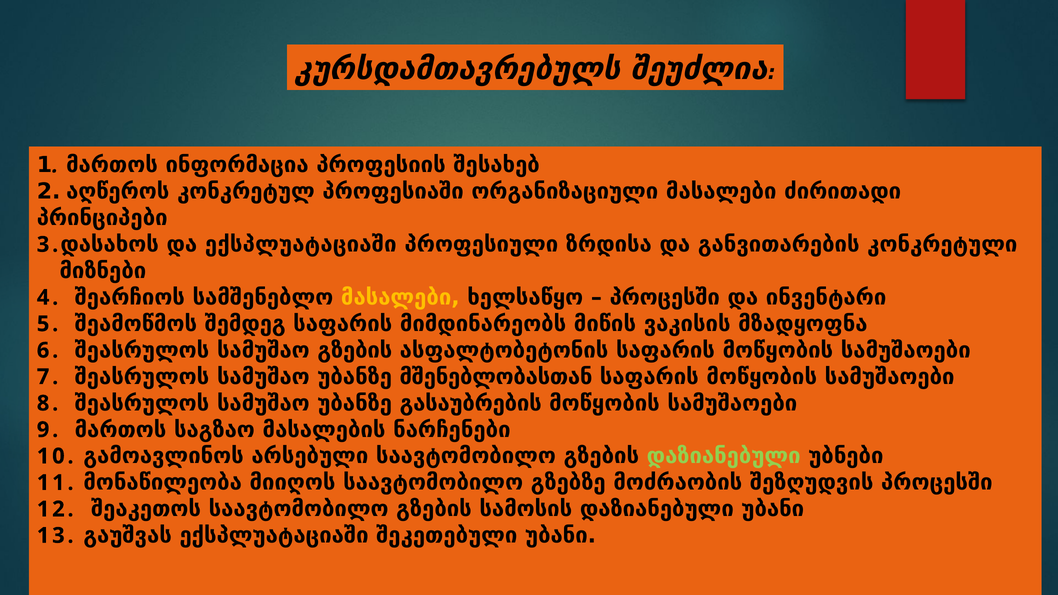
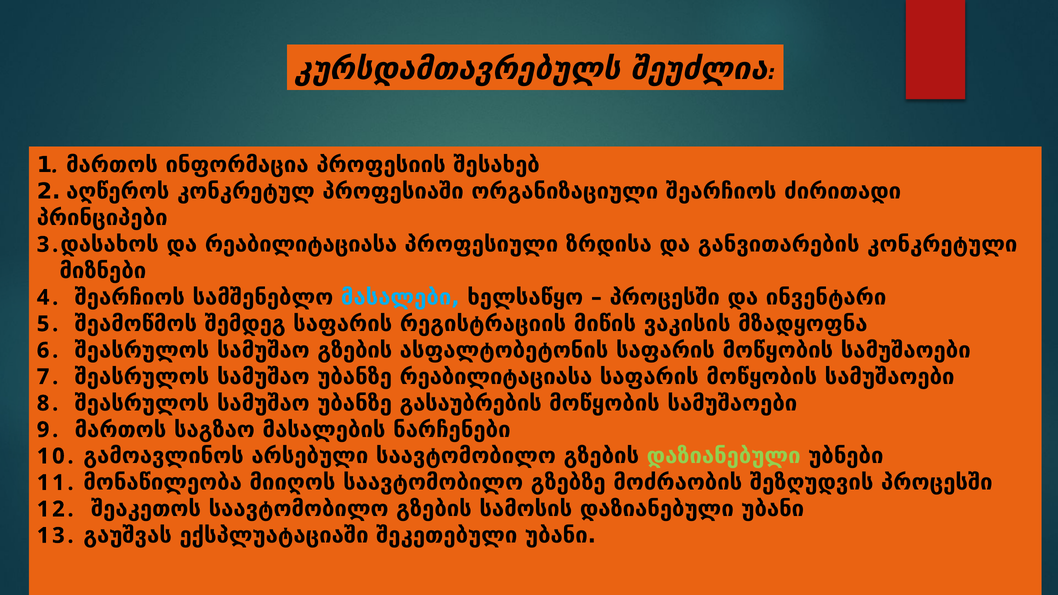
ორგანიზაციული მასალები: მასალები -> შეარჩიოს (721, 192)
და ექსპლუატაციაში: ექსპლუატაციაში -> რეაბილიტაციასა (301, 245)
მასალები colour: yellow -> light blue (400, 298)
მიმდინარეობს: მიმდინარეობს -> რეგისტრაციის (483, 324)
უბანზე მშენებლობასთან: მშენებლობასთან -> რეაბილიტაციასა (496, 377)
